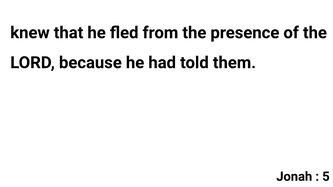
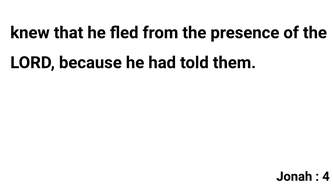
5: 5 -> 4 (326, 177)
